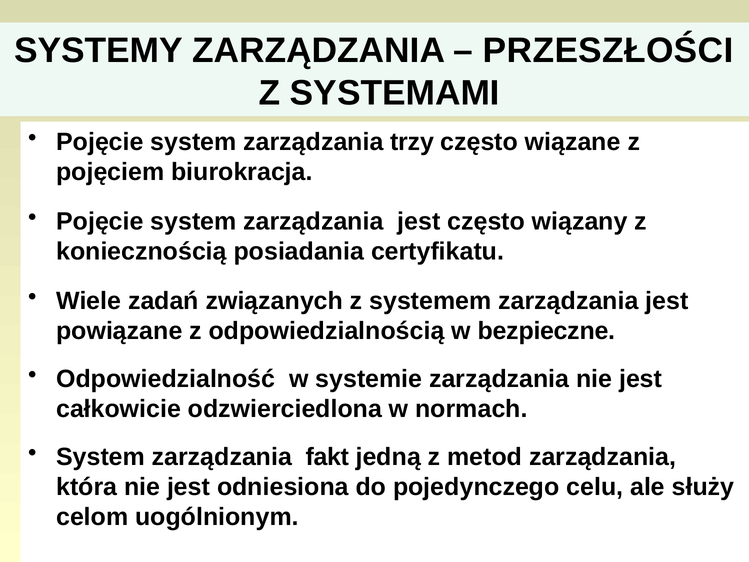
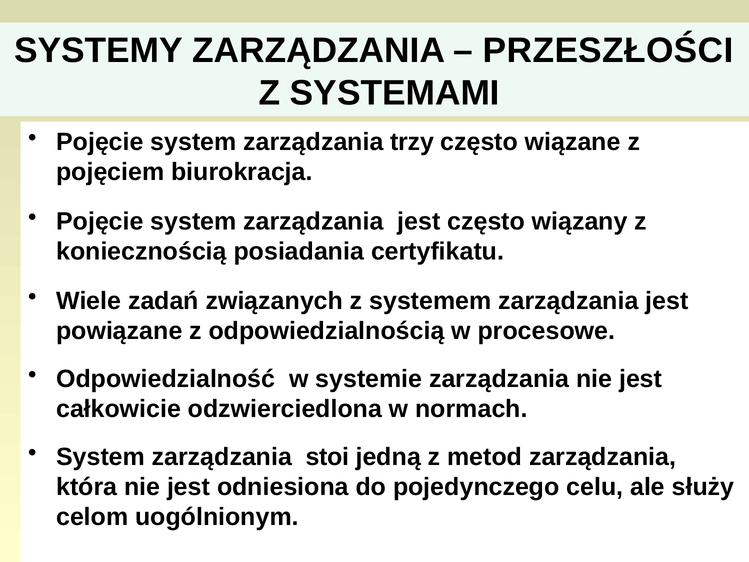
bezpieczne: bezpieczne -> procesowe (546, 331)
fakt: fakt -> stoi (327, 457)
